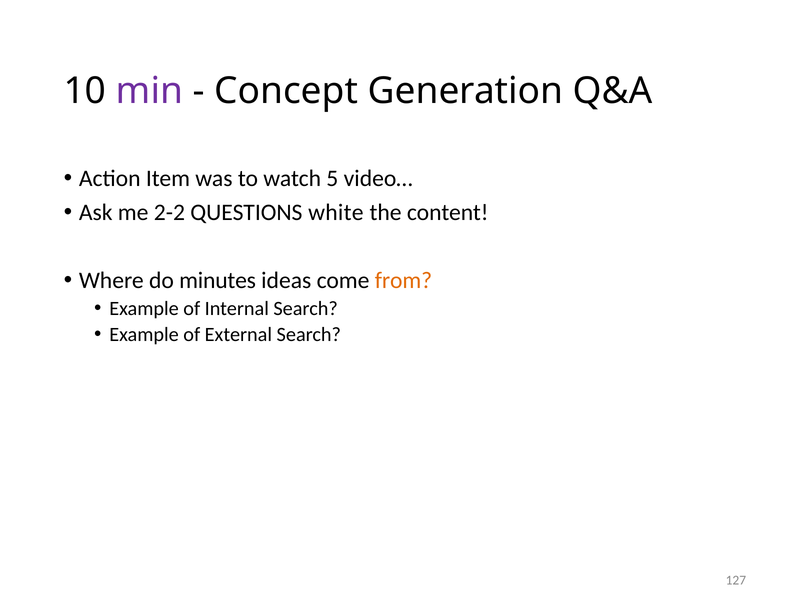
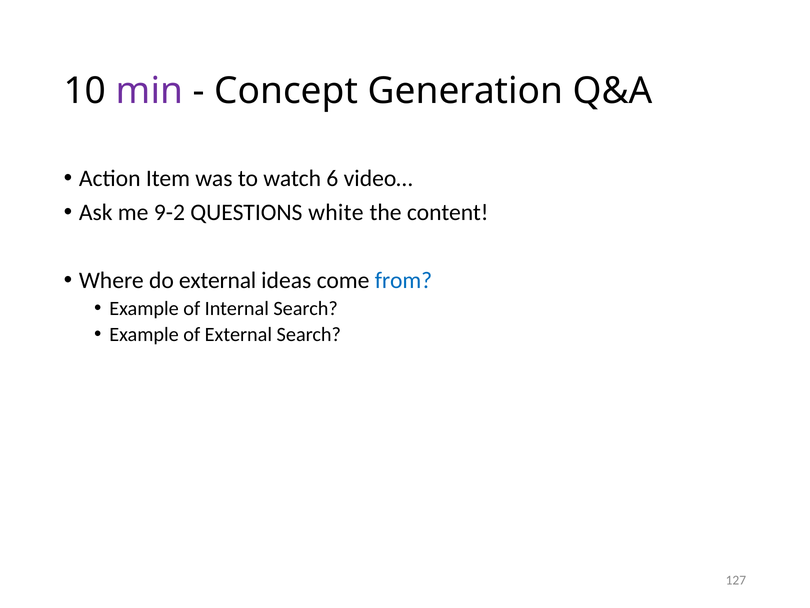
5: 5 -> 6 (332, 178)
2-2: 2-2 -> 9-2 (169, 212)
do minutes: minutes -> external (218, 280)
from colour: orange -> blue (403, 280)
